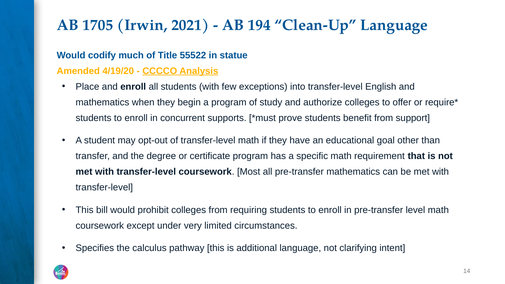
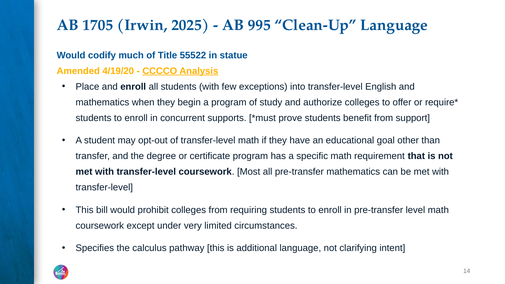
2021: 2021 -> 2025 (190, 25)
194: 194 -> 995 (259, 25)
